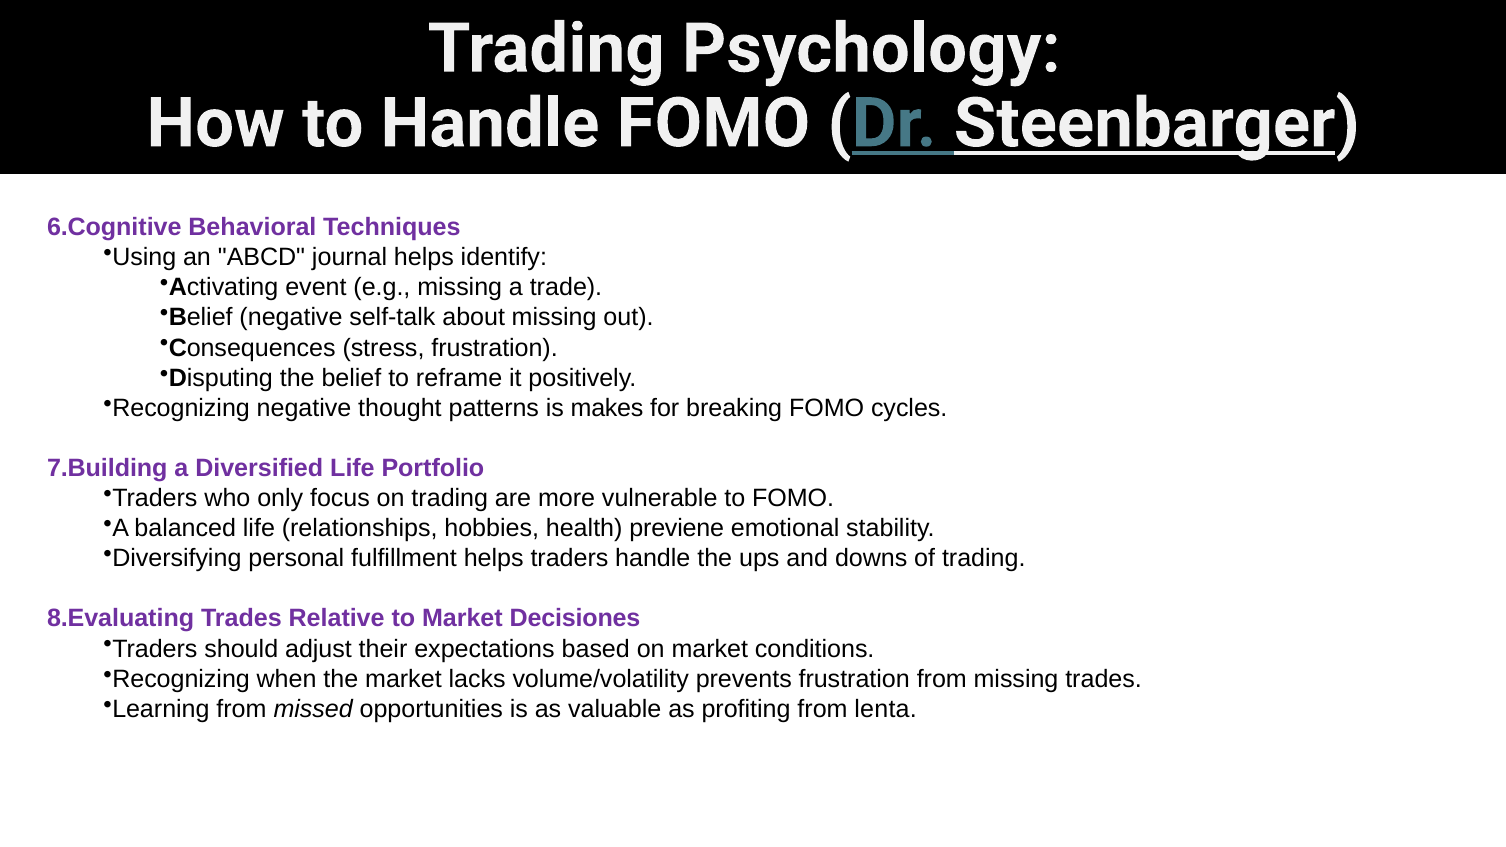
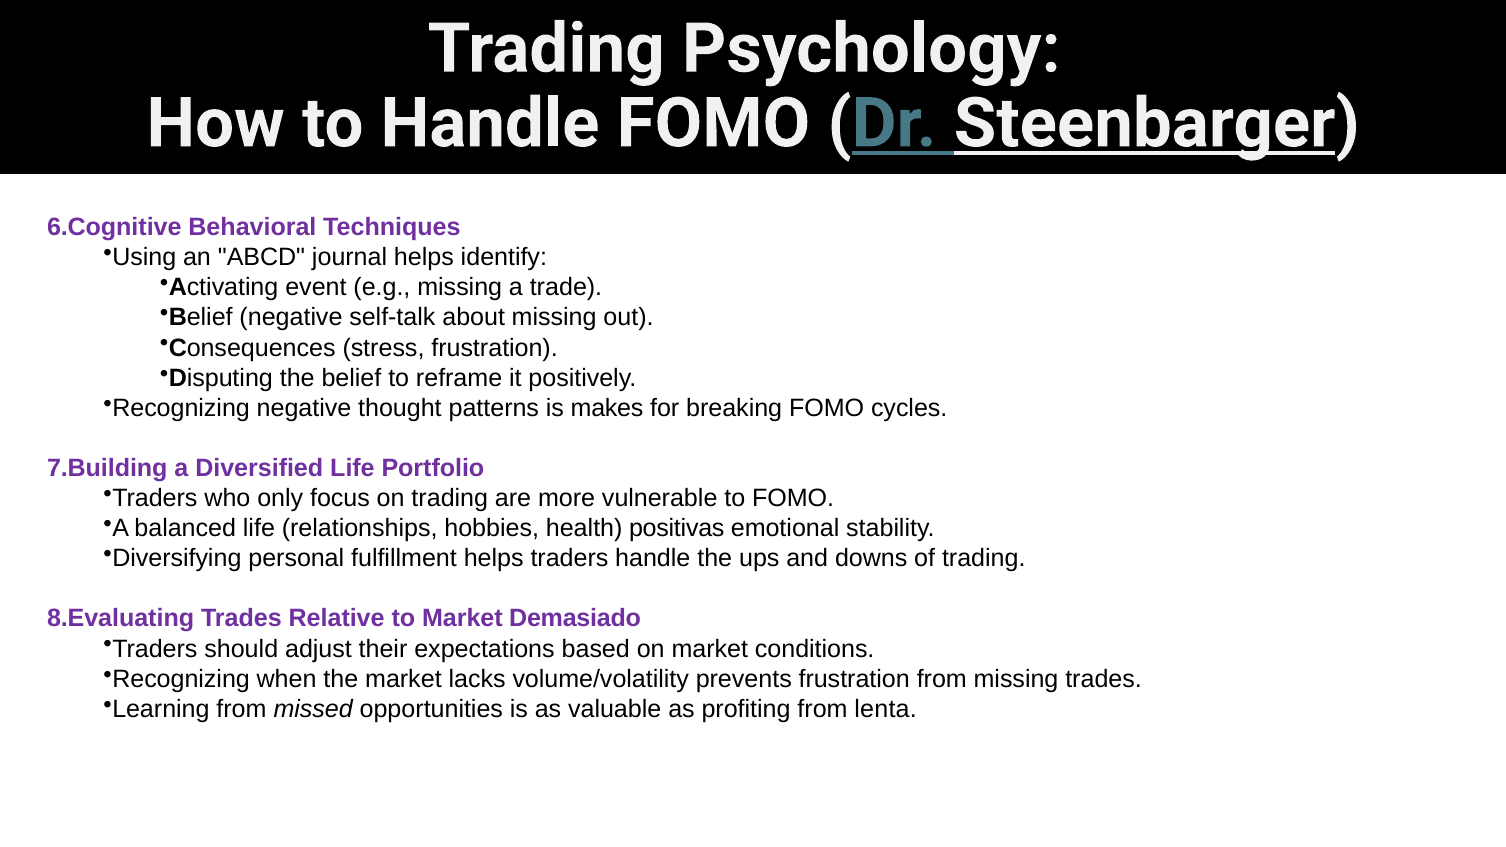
previene: previene -> positivas (677, 528)
Decisiones: Decisiones -> Demasiado (575, 619)
